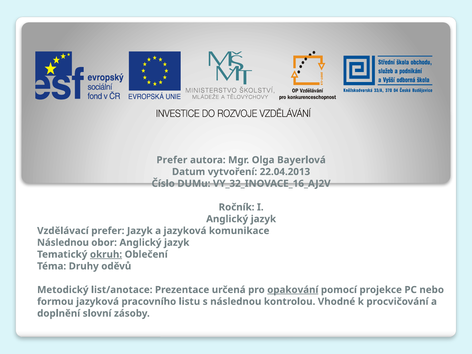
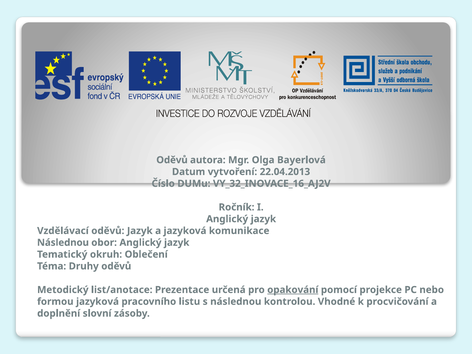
Prefer: Prefer -> Oděvů (172, 160)
Vzdělávací prefer: prefer -> oděvů (108, 231)
okruh underline: present -> none (106, 254)
